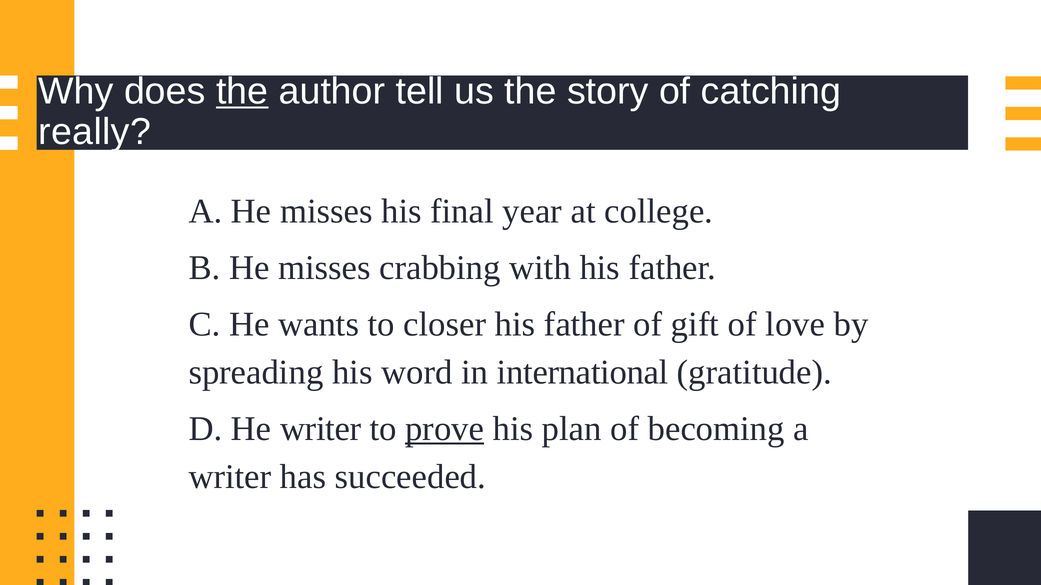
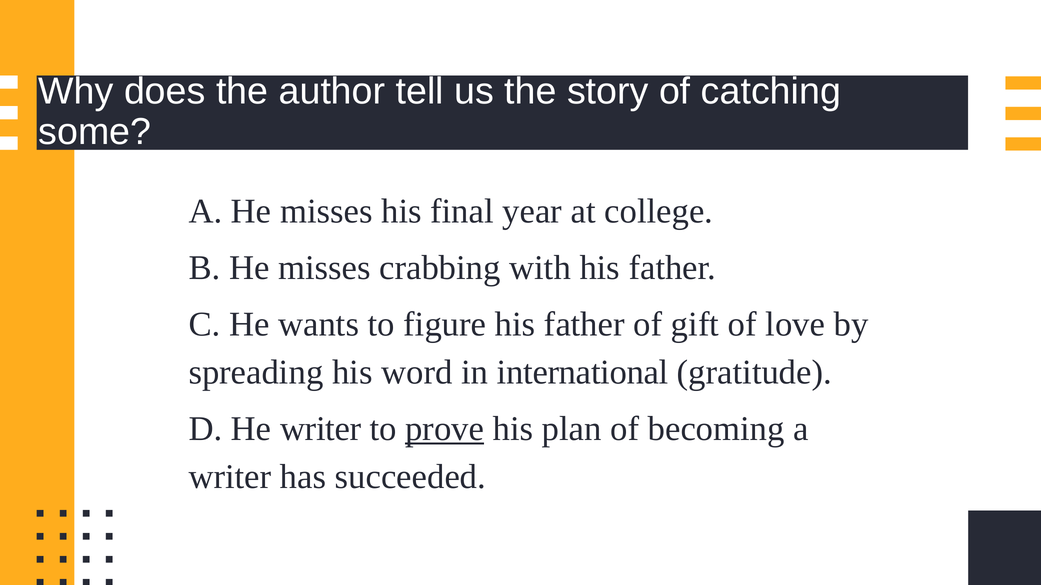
the underline: present -> none (242, 91)
really: really -> some (95, 132)
closer: closer -> figure (445, 325)
